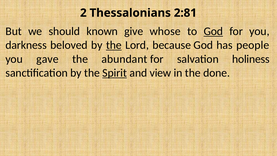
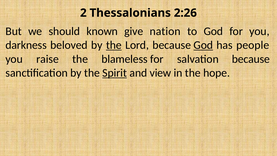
2:81: 2:81 -> 2:26 (185, 13)
whose: whose -> nation (165, 31)
God underline: present -> none (213, 31)
God underline: none -> present (203, 45)
gave: gave -> raise (48, 59)
abundant: abundant -> blameless (125, 59)
salvation holiness: holiness -> because (251, 59)
done: done -> hope (217, 73)
